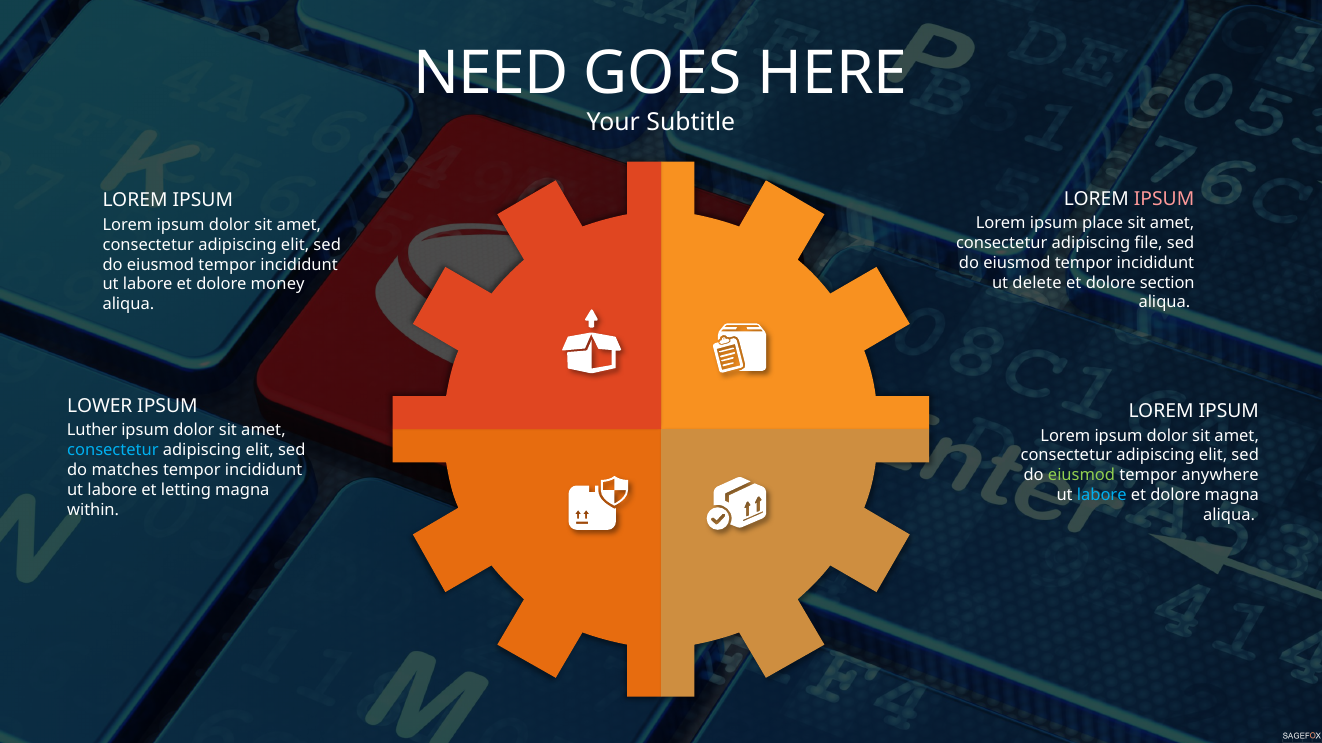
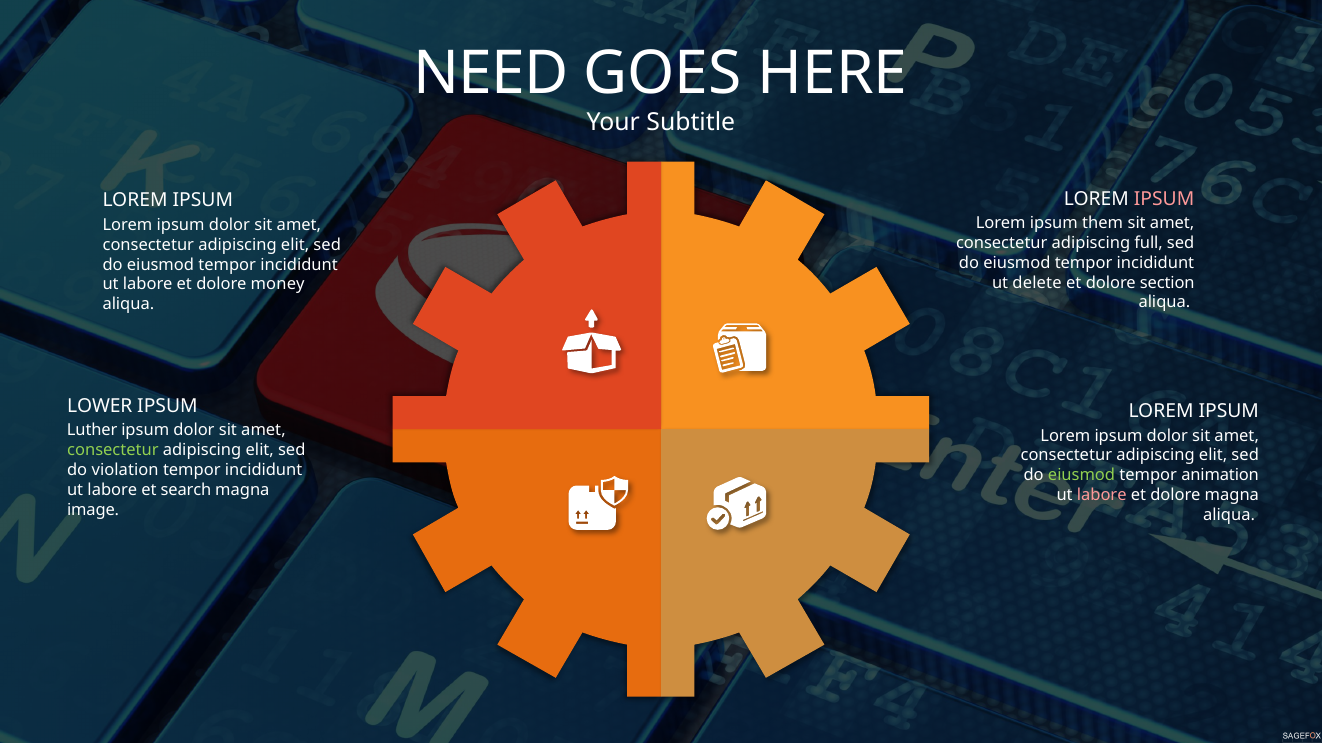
place: place -> them (1103, 223)
file: file -> full (1149, 243)
consectetur colour: light blue -> light green (113, 451)
matches: matches -> violation (125, 470)
anywhere: anywhere -> animation (1220, 476)
letting: letting -> search (186, 490)
labore colour: light blue -> pink (1102, 495)
within: within -> image (93, 510)
